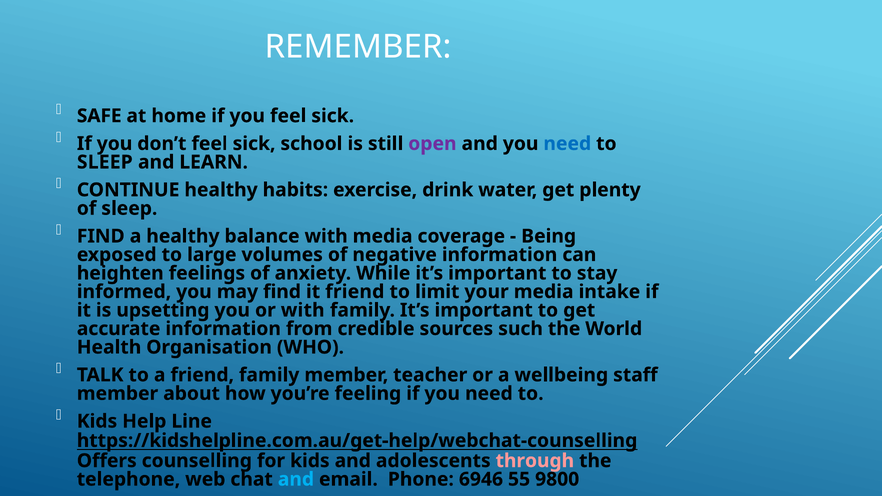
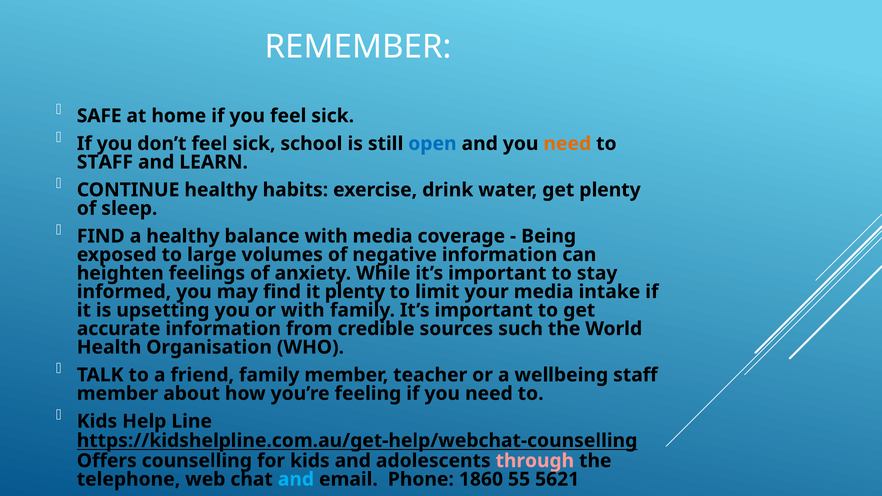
open colour: purple -> blue (432, 144)
need colour: blue -> orange (567, 144)
SLEEP: SLEEP -> STAFF (105, 162)
it friend: friend -> plenty (355, 292)
6946: 6946 -> 1860 (481, 479)
9800: 9800 -> 5621 (557, 479)
